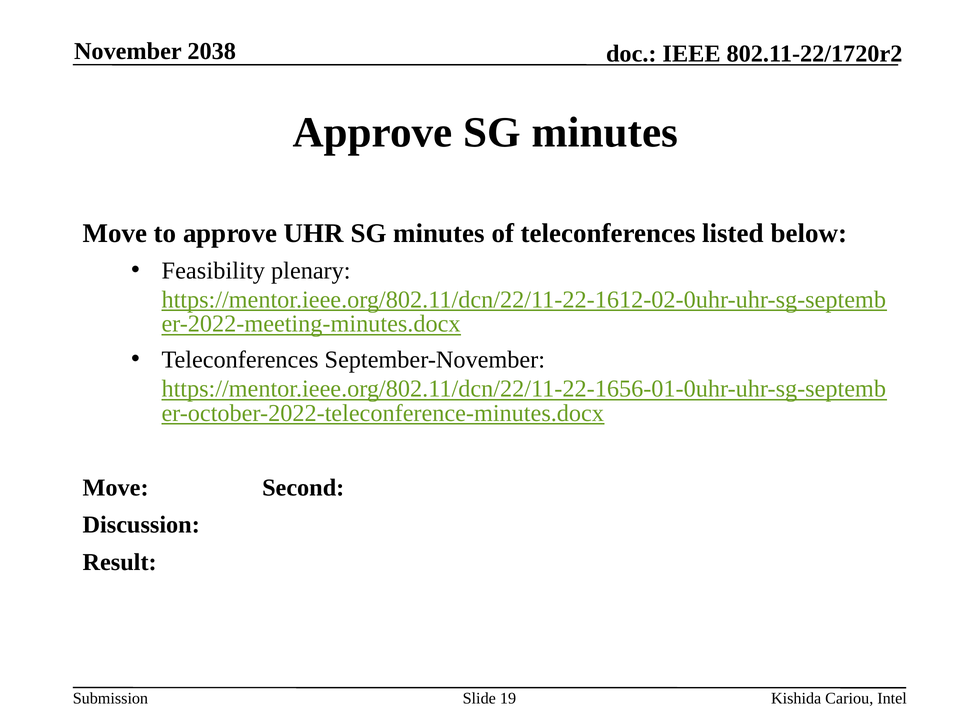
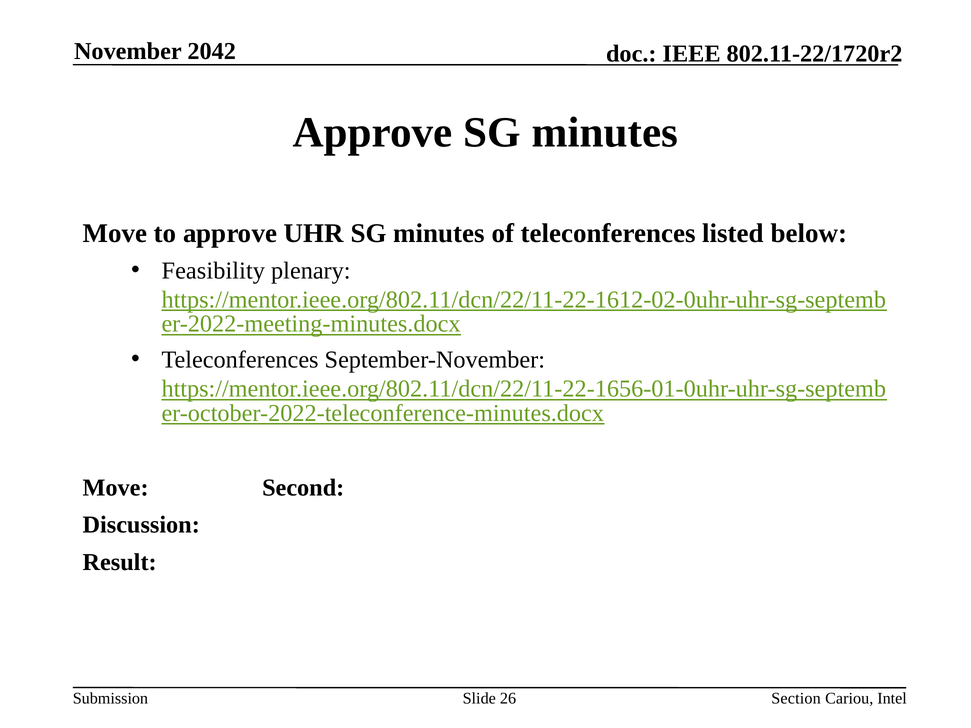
2038: 2038 -> 2042 (212, 51)
19: 19 -> 26 (508, 698)
Kishida: Kishida -> Section (796, 698)
